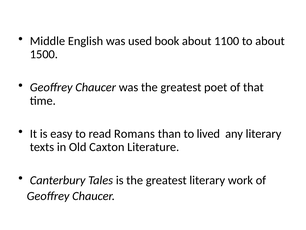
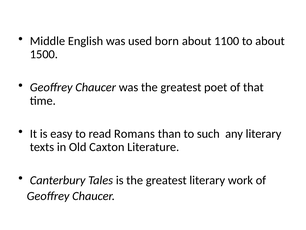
book: book -> born (167, 41)
lived: lived -> such (208, 133)
